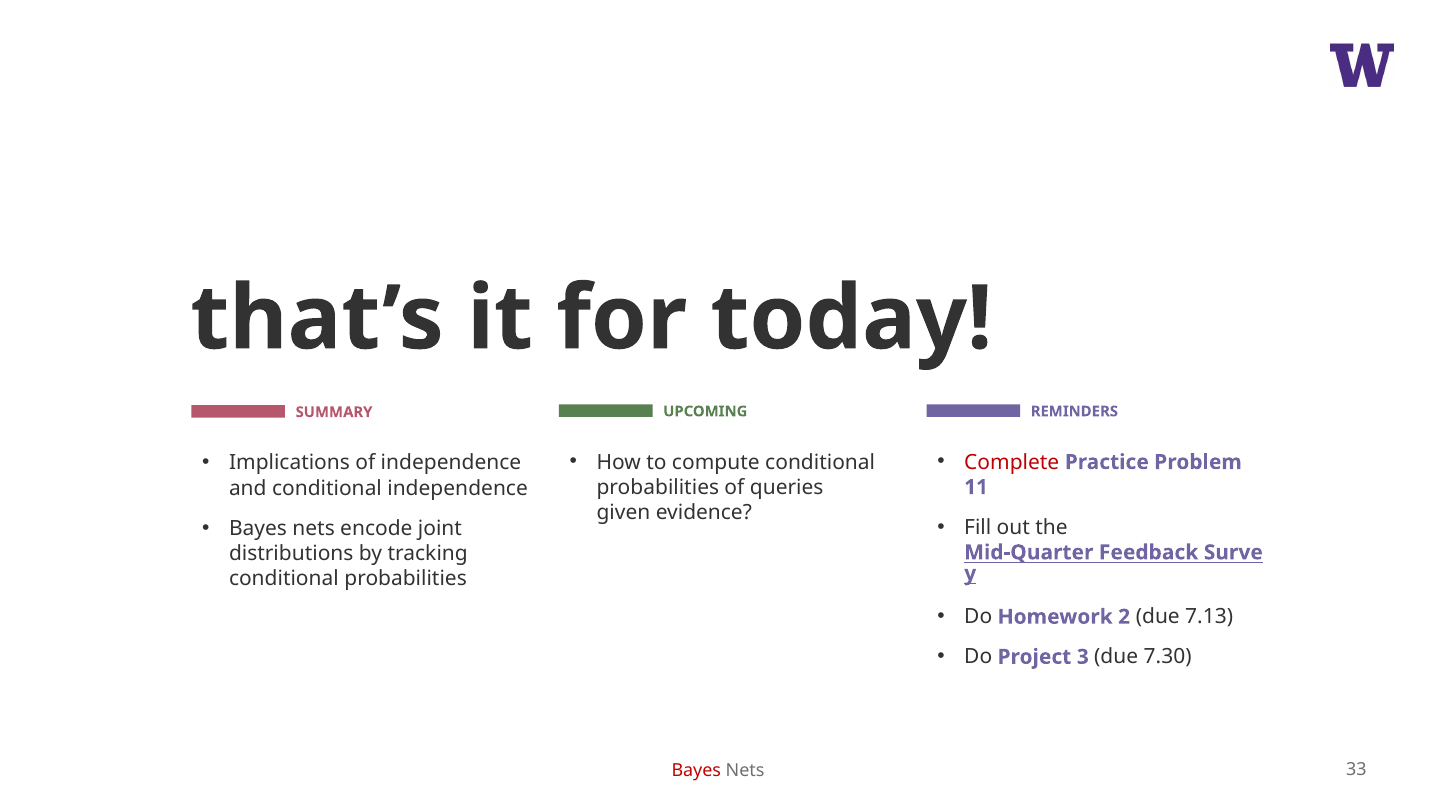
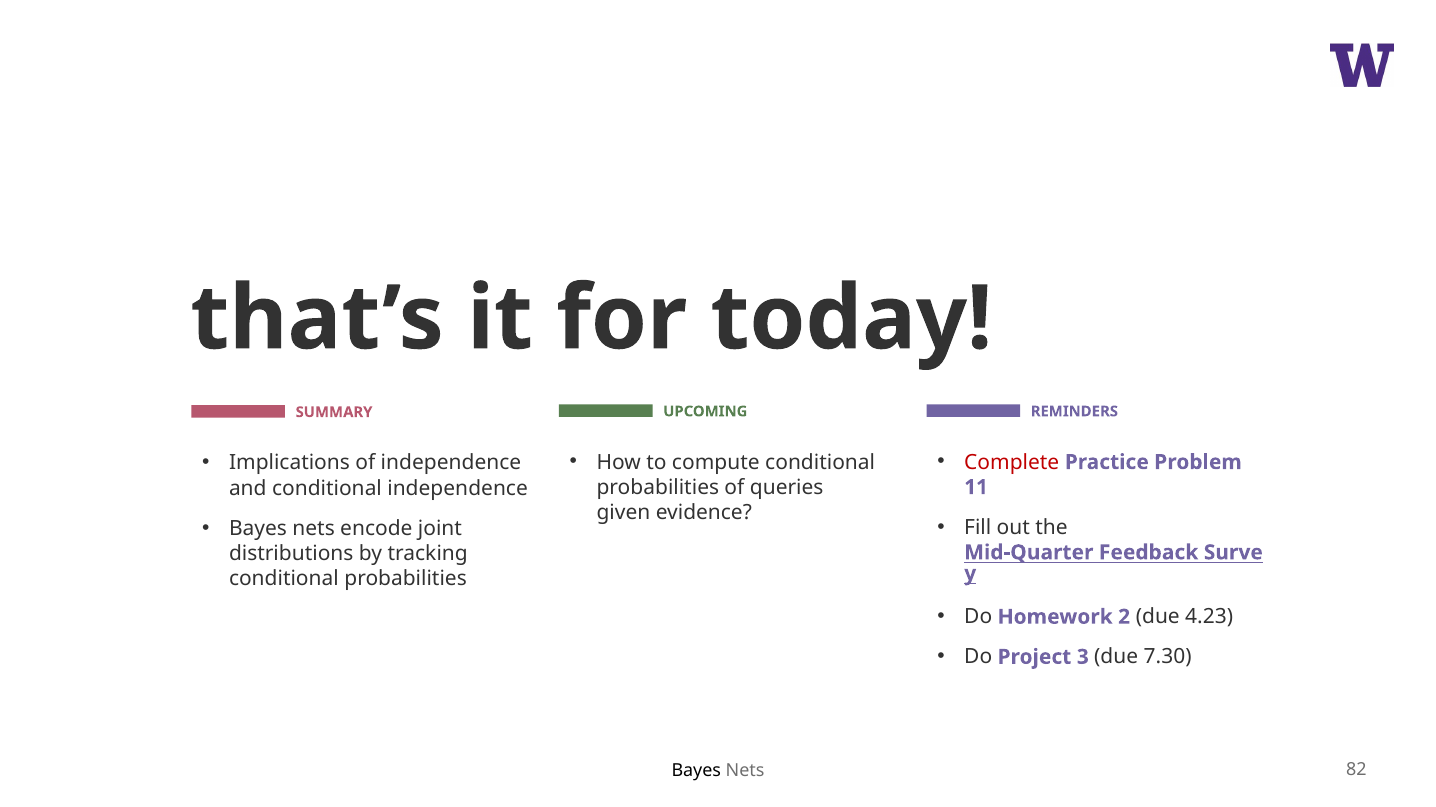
7.13: 7.13 -> 4.23 (1209, 617)
Bayes colour: red -> black (696, 771)
33: 33 -> 82 (1356, 770)
